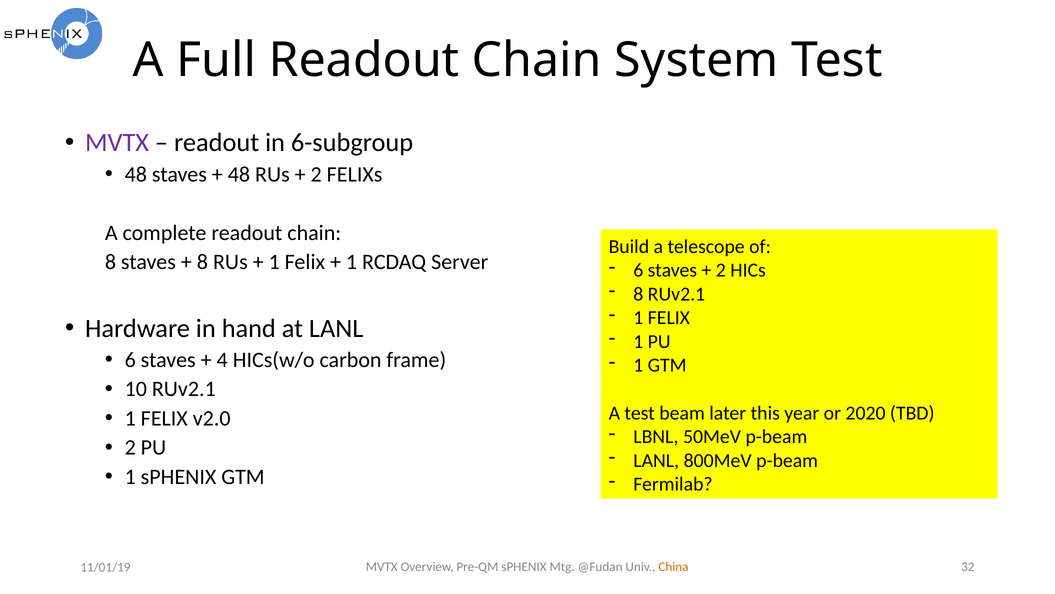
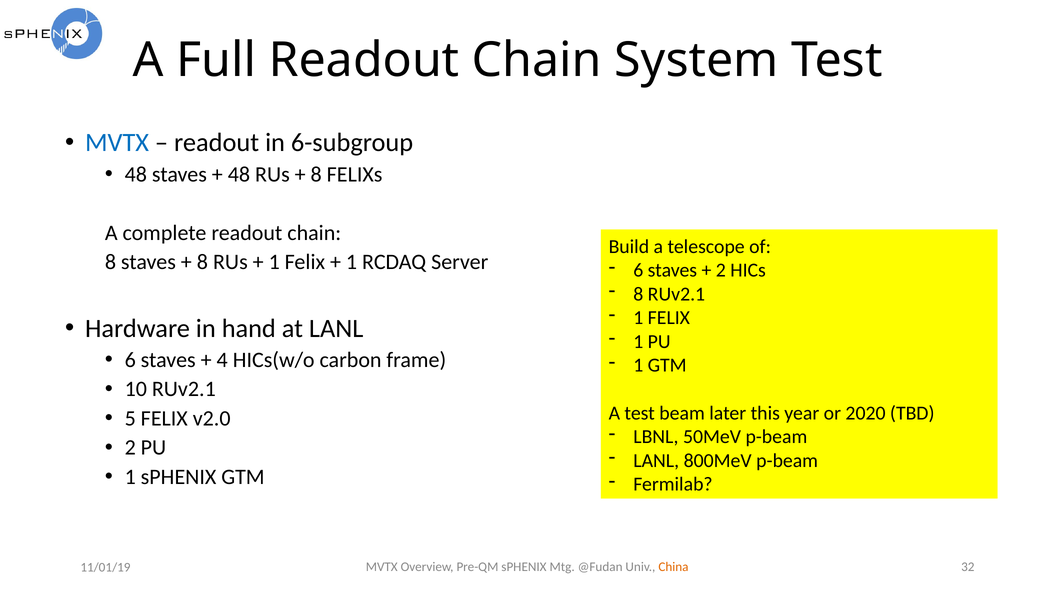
MVTX colour: purple -> blue (117, 142)
2: 2 -> 8 (316, 174)
1: 1 -> 5 (130, 418)
